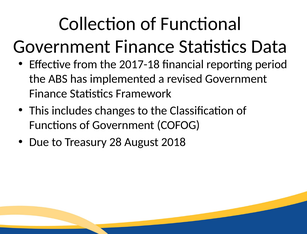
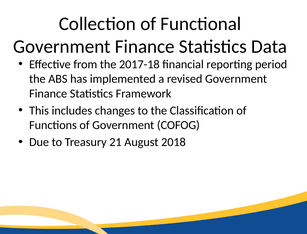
28: 28 -> 21 (115, 142)
